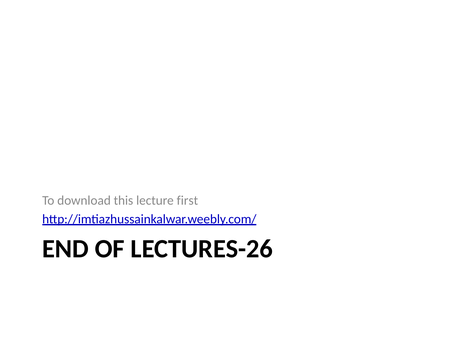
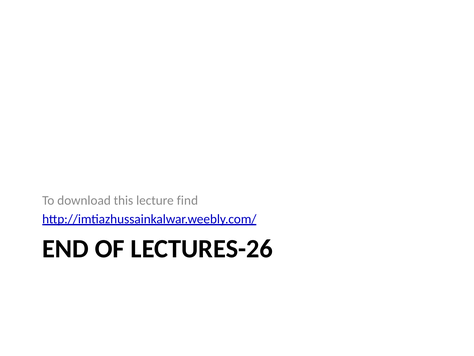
first: first -> find (187, 200)
